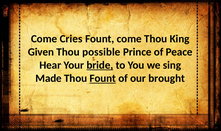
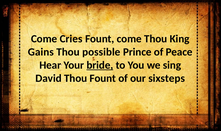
Given: Given -> Gains (41, 52)
Made: Made -> David (49, 78)
Fount underline: present -> none (103, 78)
brought: brought -> sixsteps (167, 78)
